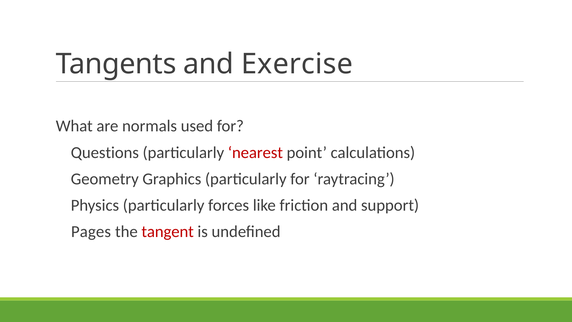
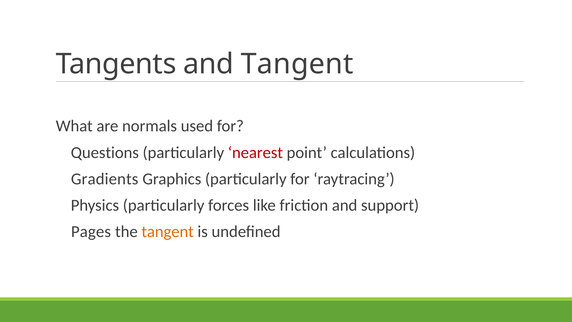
and Exercise: Exercise -> Tangent (297, 64)
Geometry: Geometry -> Gradients (105, 179)
tangent colour: red -> orange (168, 231)
